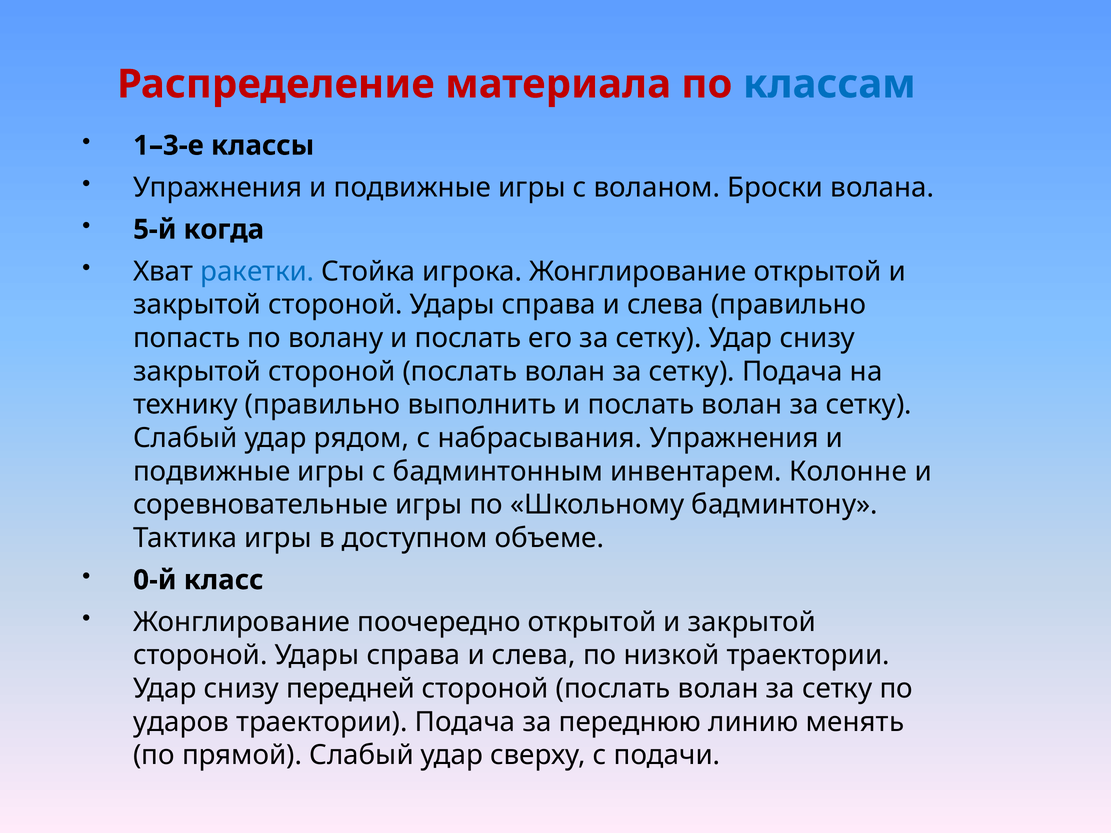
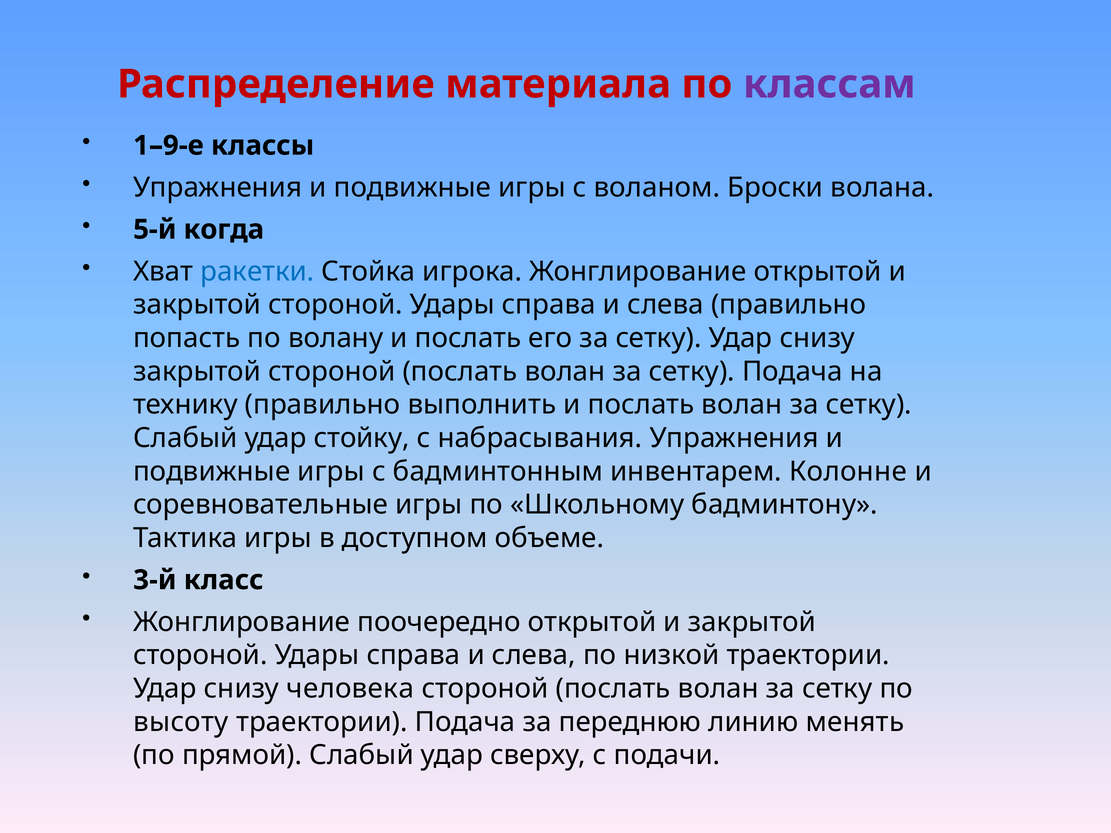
классам colour: blue -> purple (829, 84)
1–3-е: 1–3-е -> 1–9-е (168, 146)
рядом: рядом -> стойку (362, 438)
0-й: 0-й -> 3-й (155, 580)
передней: передней -> человека (350, 689)
ударов: ударов -> высоту (181, 722)
